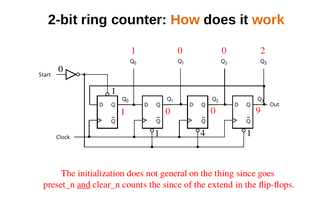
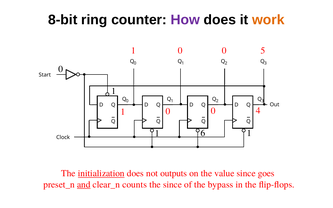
2-bit: 2-bit -> 8-bit (63, 20)
How colour: orange -> purple (185, 20)
0 2: 2 -> 5 (263, 51)
9: 9 -> 4 (258, 111)
4: 4 -> 6 (203, 133)
initialization underline: none -> present (101, 174)
general: general -> outputs (174, 174)
thing: thing -> value (224, 174)
extend: extend -> bypass (221, 185)
